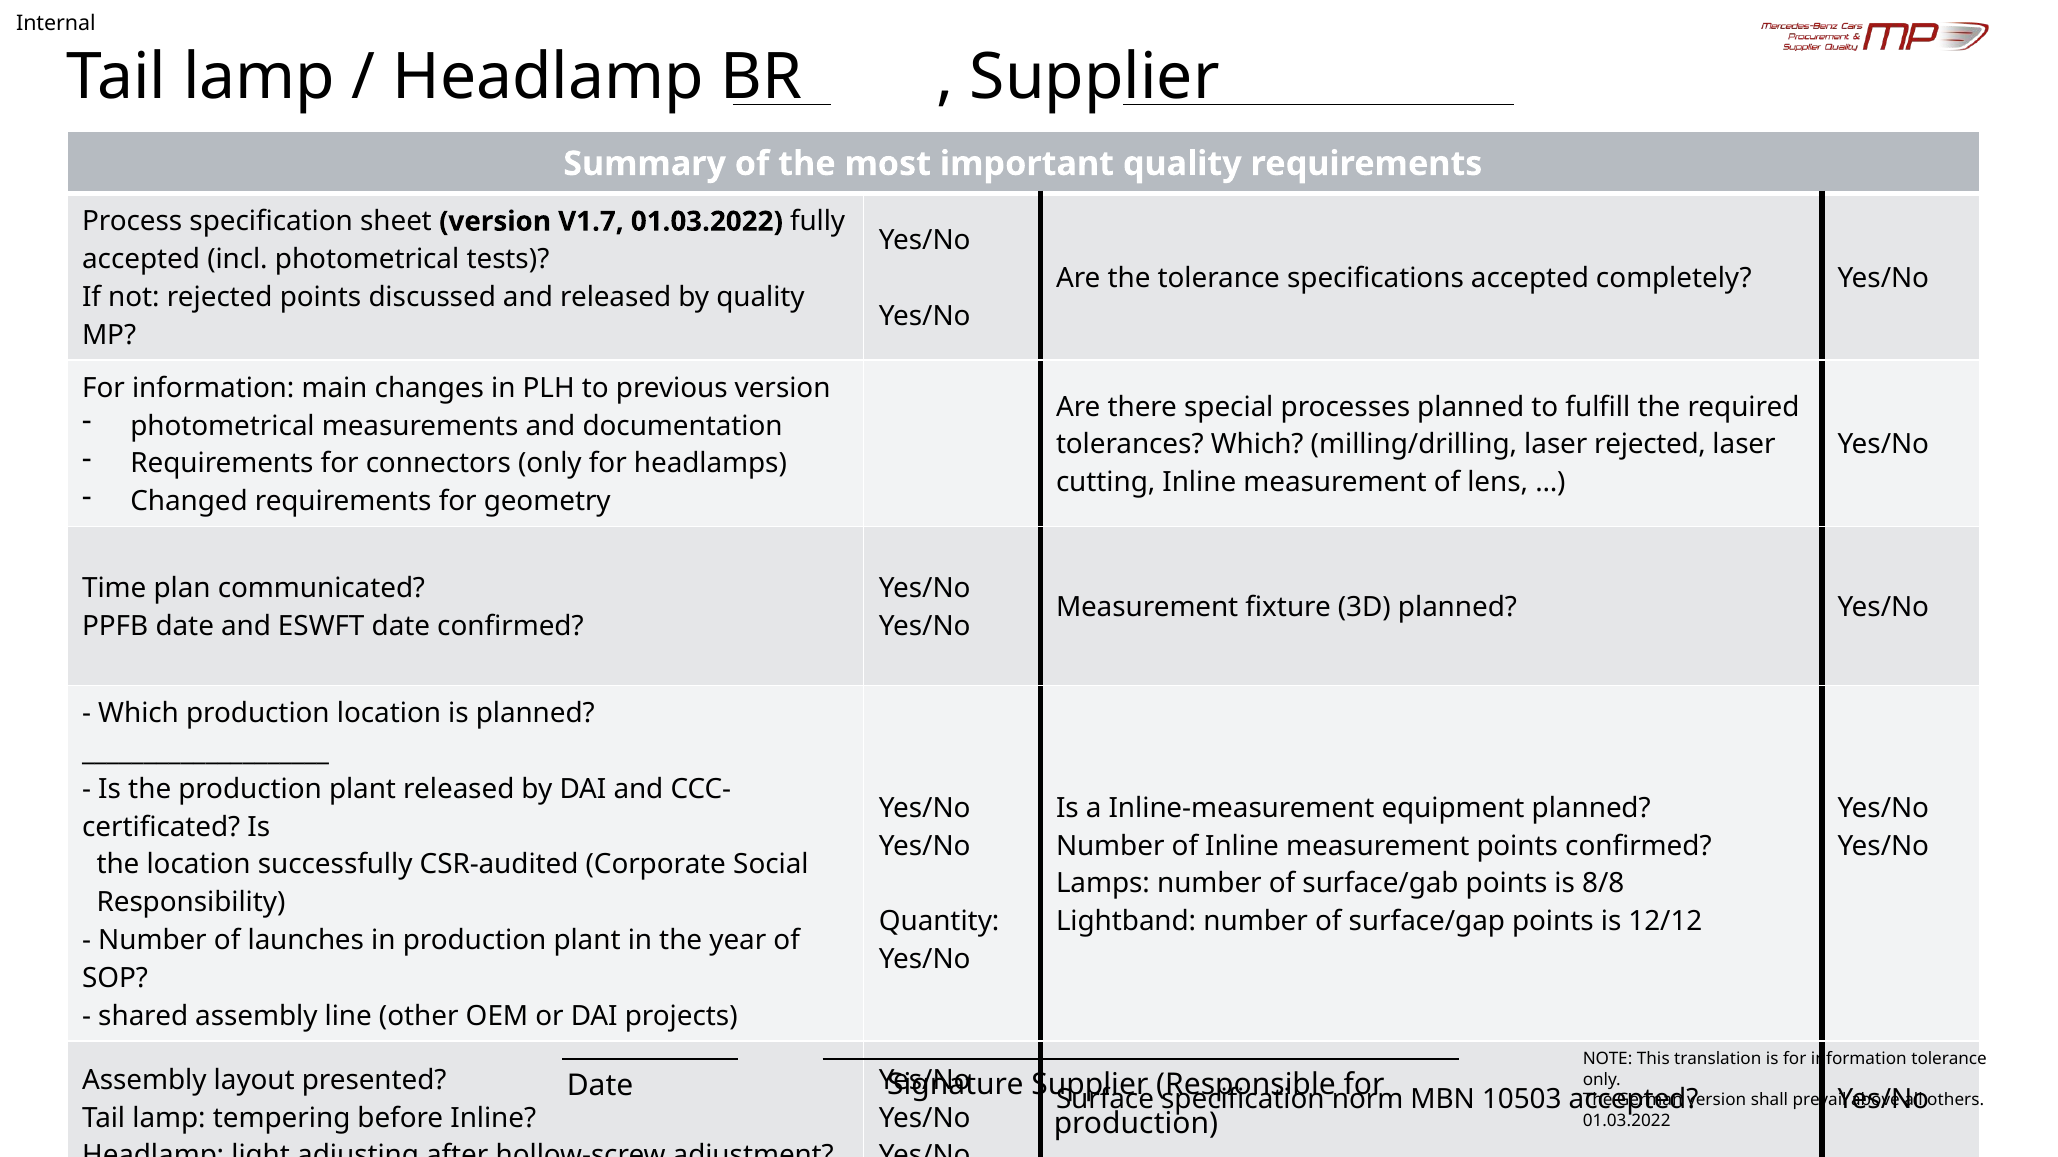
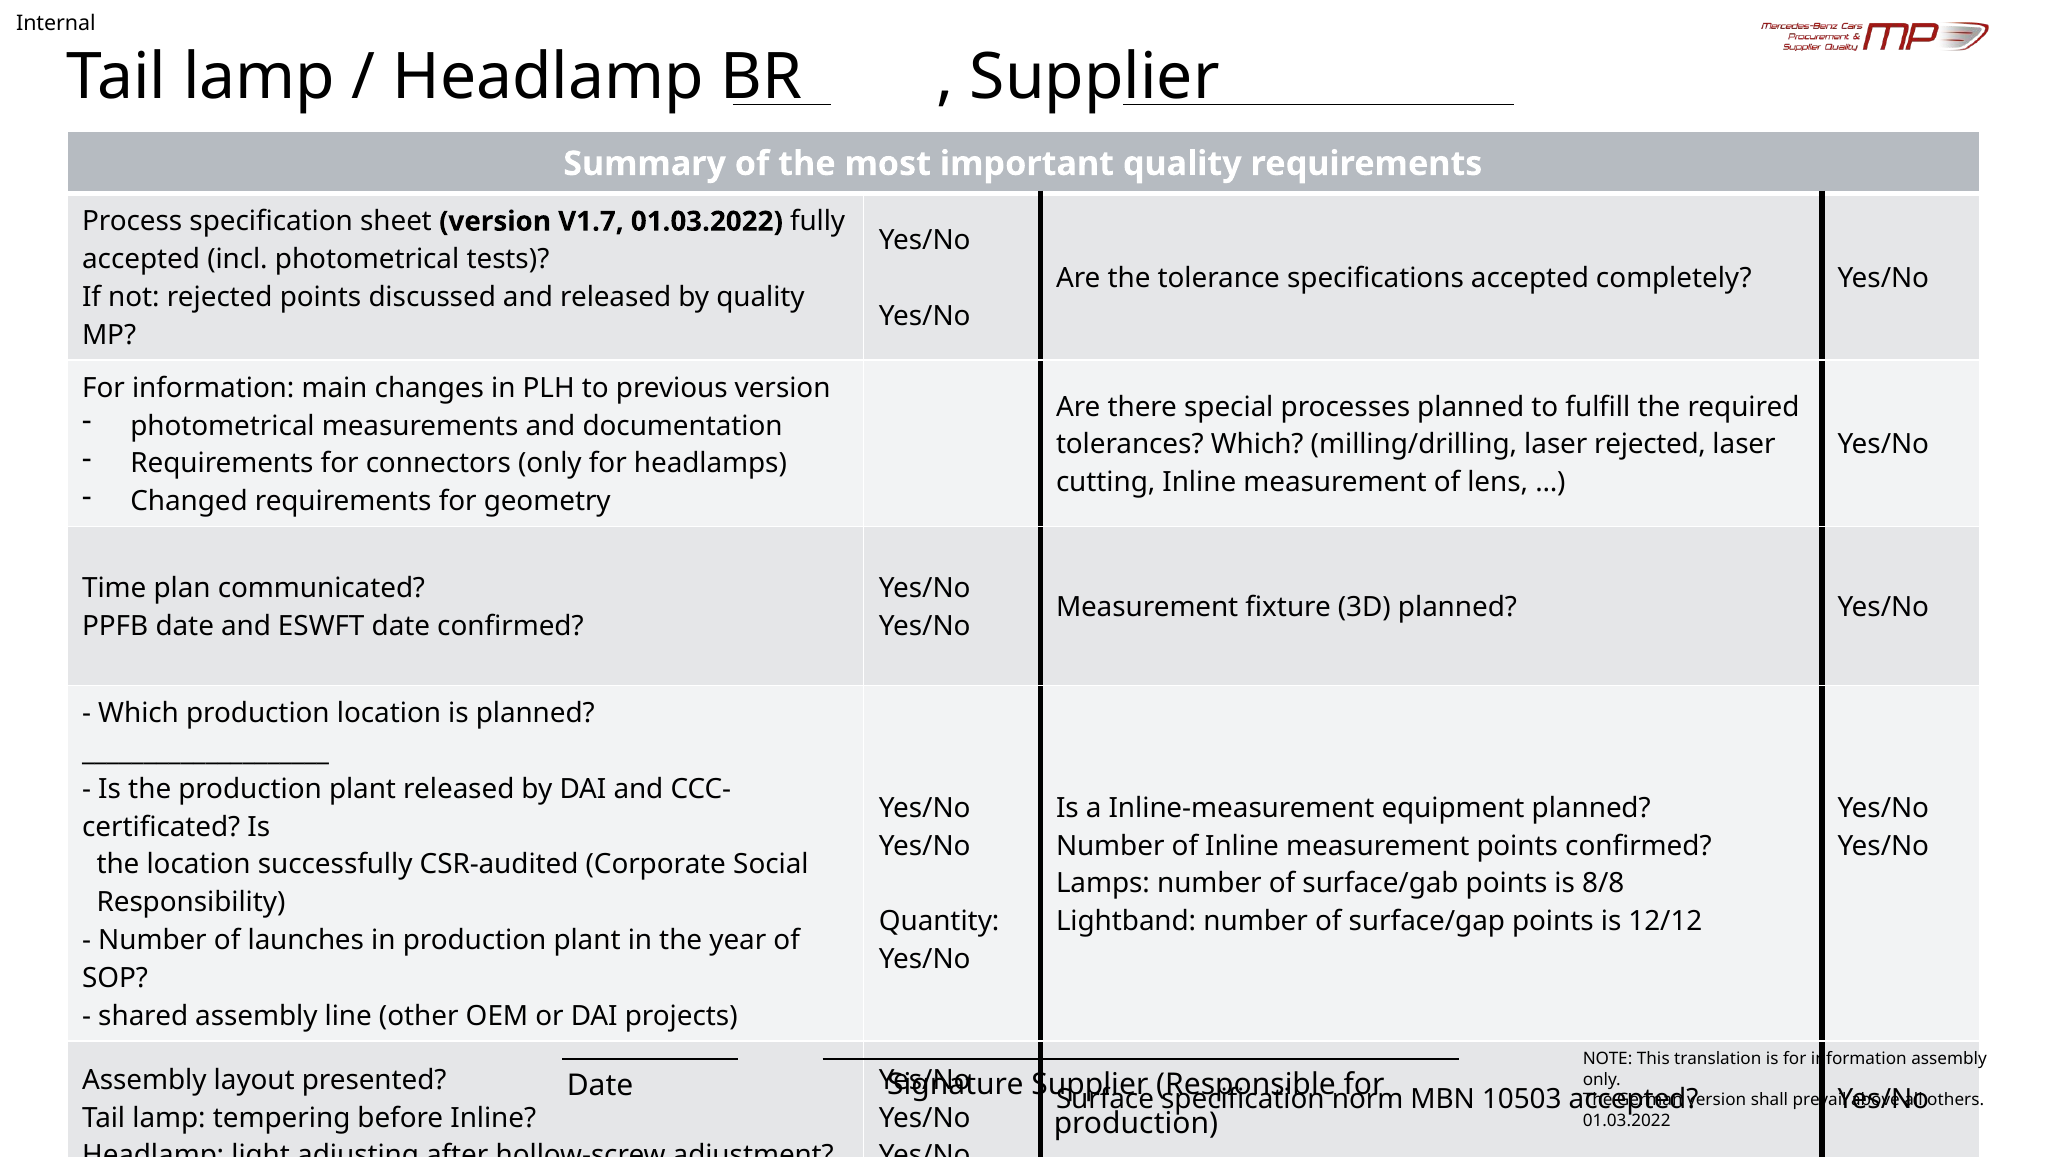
information tolerance: tolerance -> assembly (1949, 1059)
